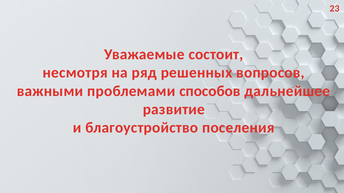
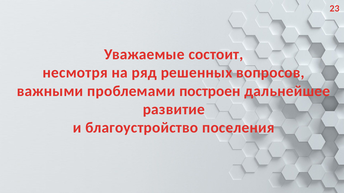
способов: способов -> построен (210, 91)
